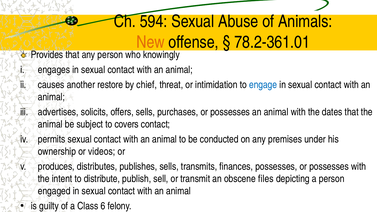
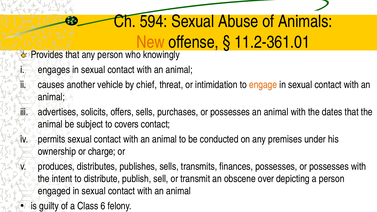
78.2-361.01: 78.2-361.01 -> 11.2-361.01 (272, 42)
restore: restore -> vehicle (110, 85)
engage colour: blue -> orange (263, 85)
videos: videos -> charge (102, 152)
files: files -> over (266, 179)
